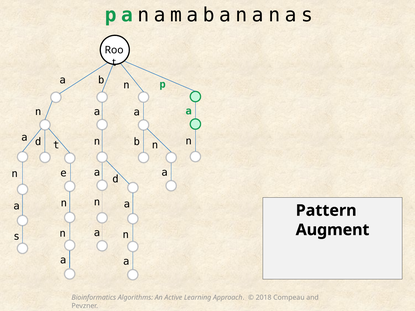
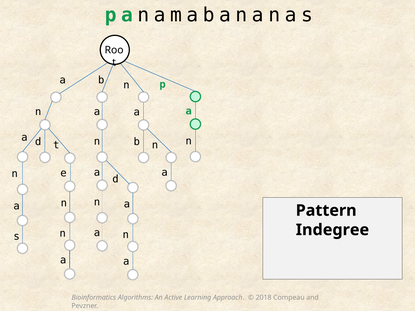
Augment: Augment -> Indegree (332, 230)
